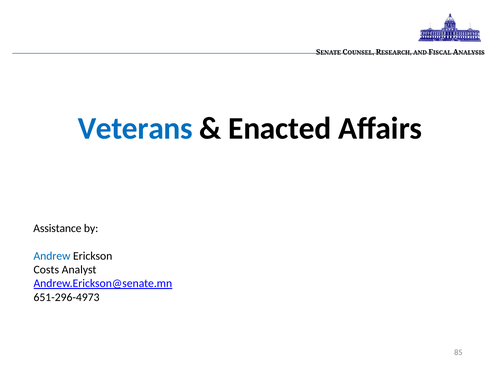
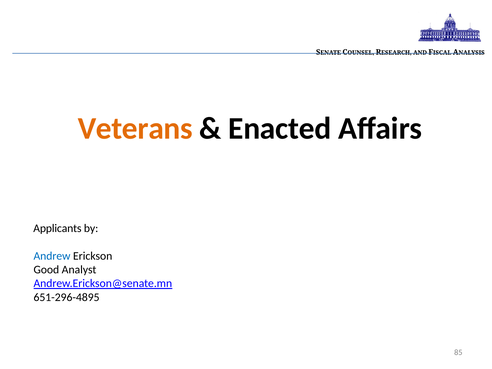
Veterans colour: blue -> orange (135, 128)
Assistance: Assistance -> Applicants (57, 228)
Costs: Costs -> Good (46, 270)
651-296-4973: 651-296-4973 -> 651-296-4895 (67, 297)
